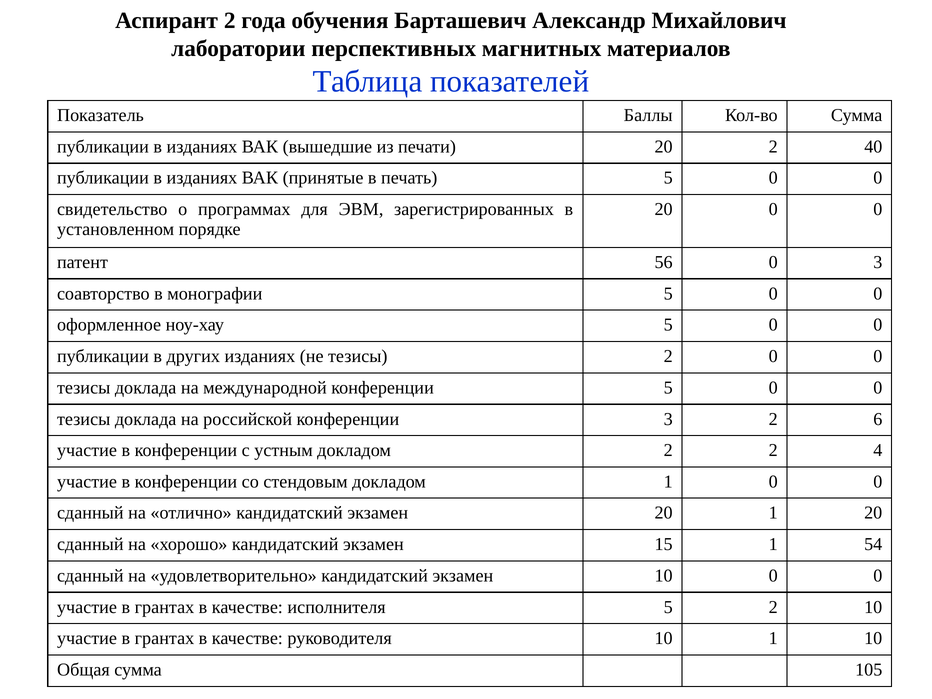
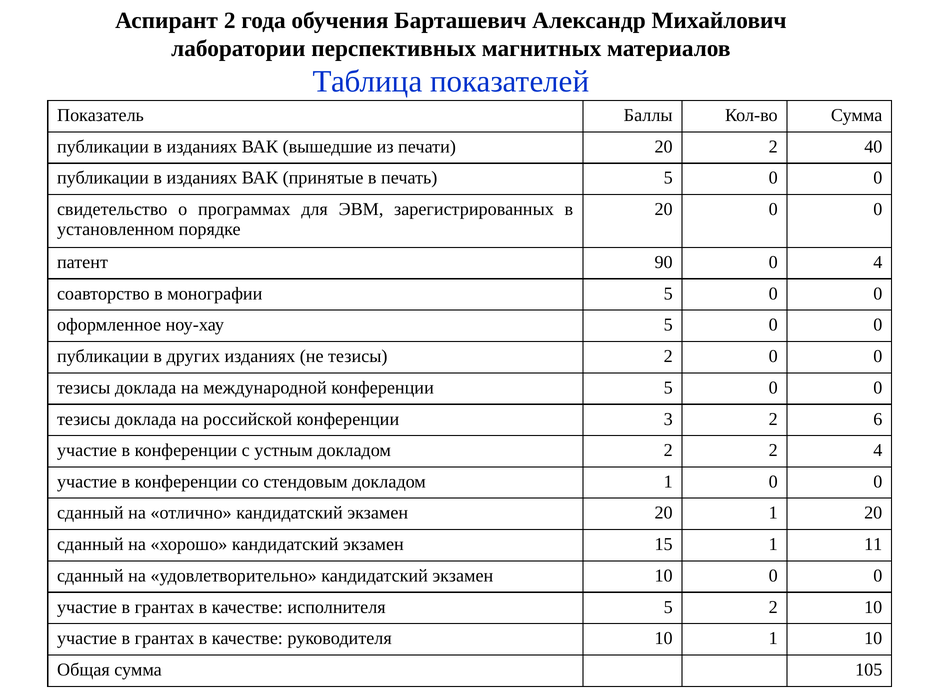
56: 56 -> 90 (664, 262)
0 3: 3 -> 4 (878, 262)
54: 54 -> 11 (873, 544)
